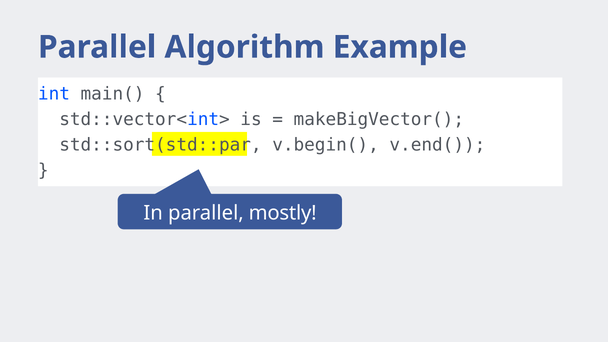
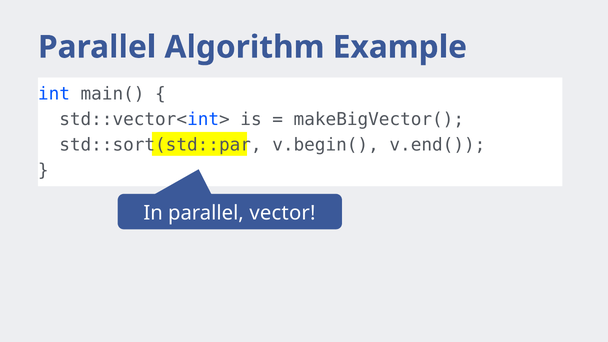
mostly: mostly -> vector (282, 213)
